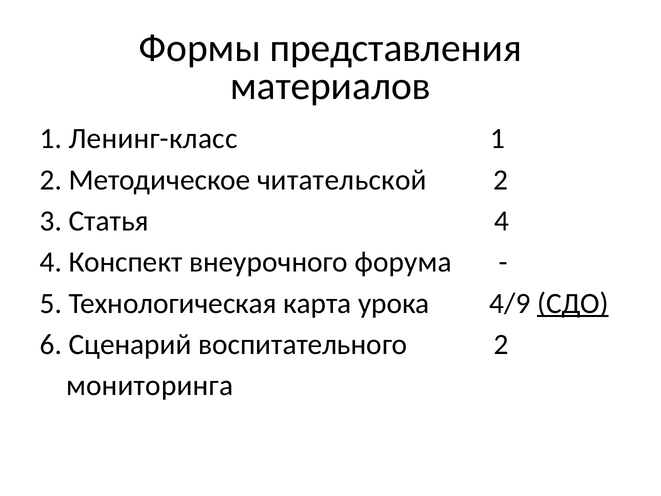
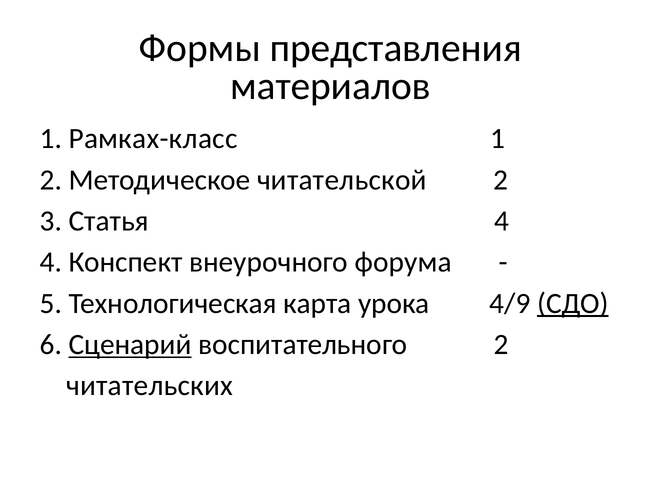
Ленинг-класс: Ленинг-класс -> Рамках-класс (153, 139)
Сценарий underline: none -> present (130, 344)
мониторинга: мониторинга -> читательских (150, 386)
